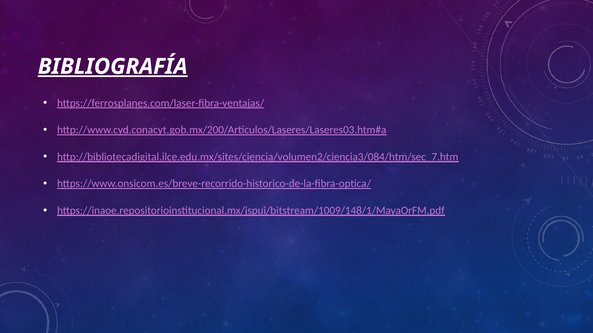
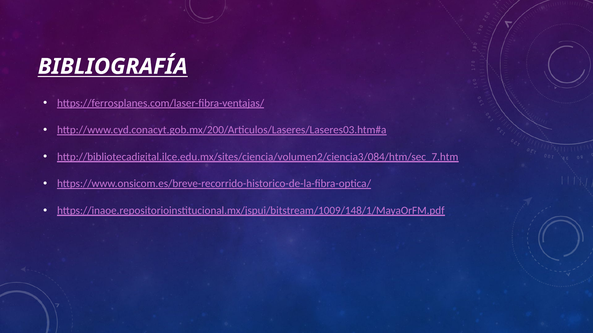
BIBLIOGRAFÍA underline: present -> none (113, 67)
